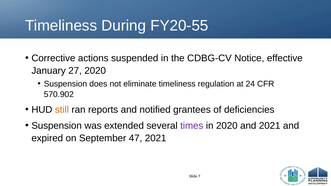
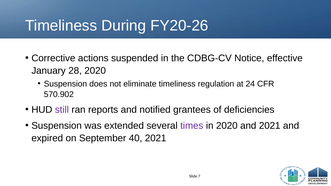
FY20-55: FY20-55 -> FY20-26 (179, 26)
27: 27 -> 28 (75, 71)
still colour: orange -> purple (62, 110)
47: 47 -> 40 (136, 138)
